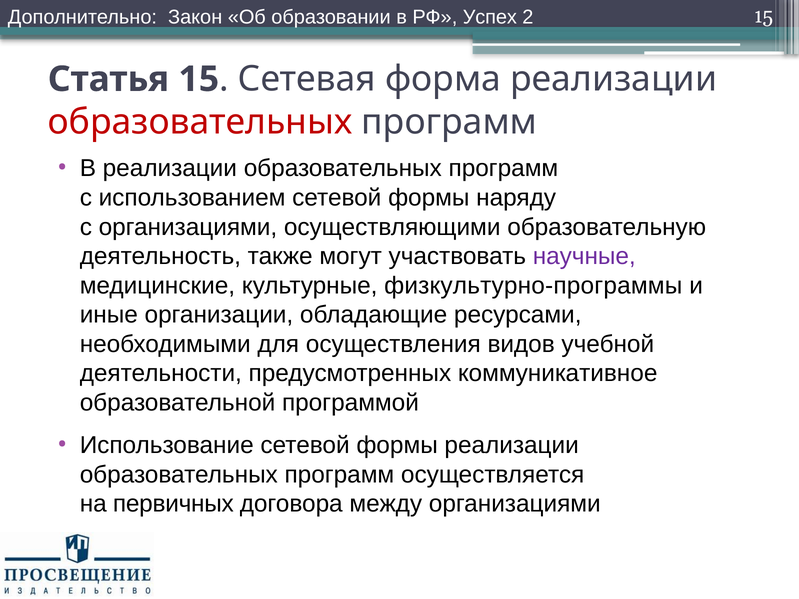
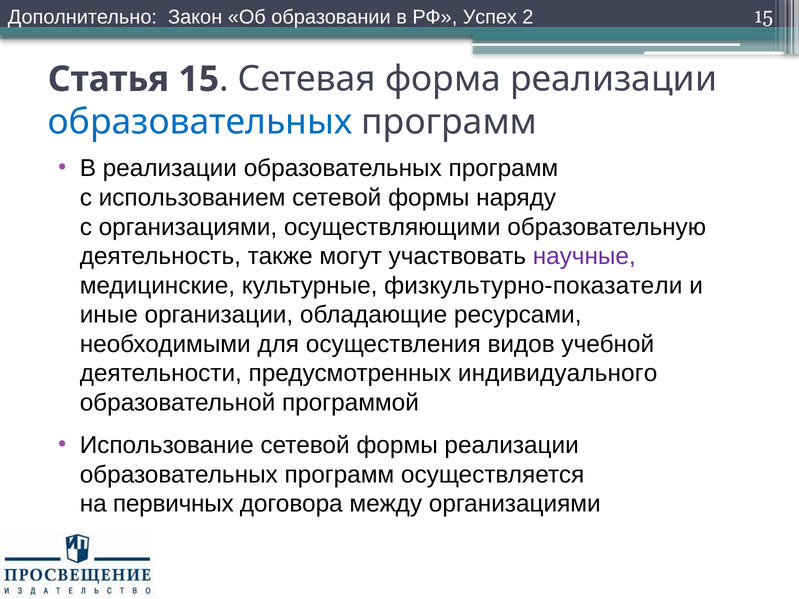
образовательных colour: red -> blue (200, 122)
физкультурно-программы: физкультурно-программы -> физкультурно-показатели (533, 286)
коммуникативное: коммуникативное -> индивидуального (558, 374)
